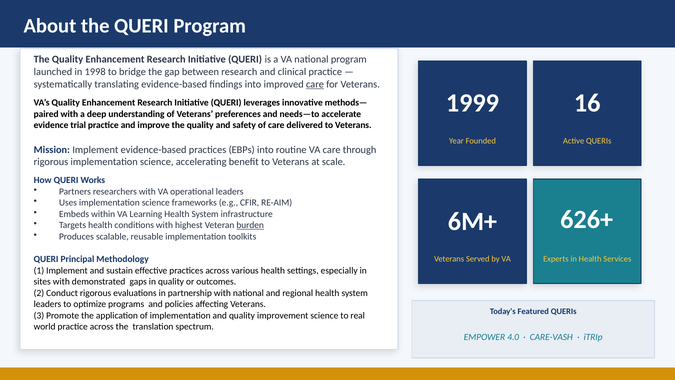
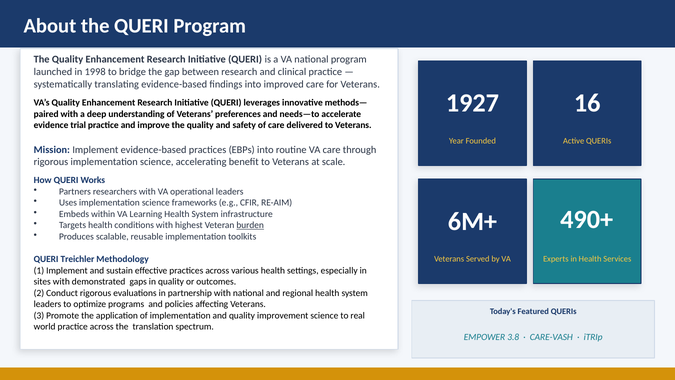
care underline: present -> none (315, 84)
1999: 1999 -> 1927 (472, 103)
626+: 626+ -> 490+ (587, 219)
Principal: Principal -> Treichler (78, 259)
4.0: 4.0 -> 3.8 (513, 337)
